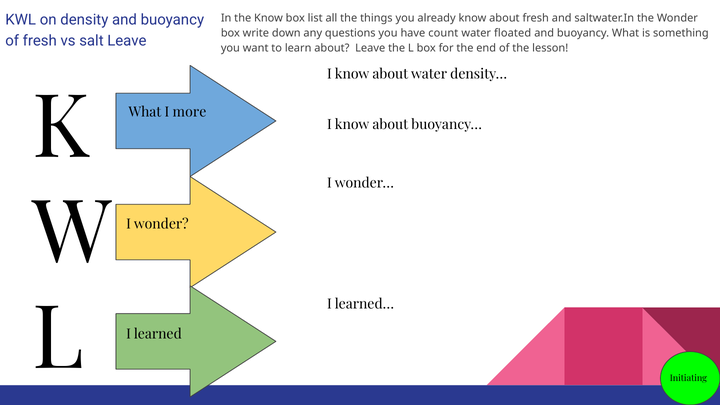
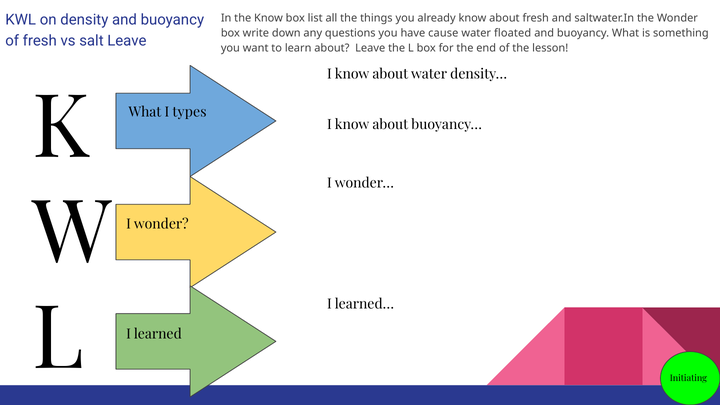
count: count -> cause (443, 33)
more: more -> types (189, 112)
